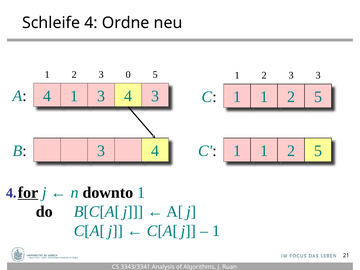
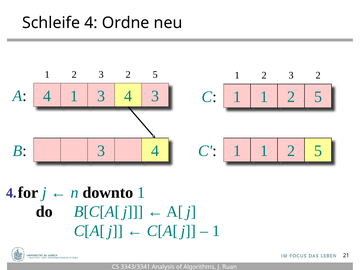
0: 0 -> 2 (128, 74)
3: 3 -> 2 (318, 75)
for underline: present -> none (28, 192)
